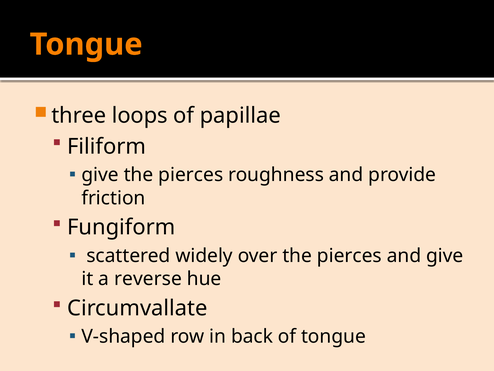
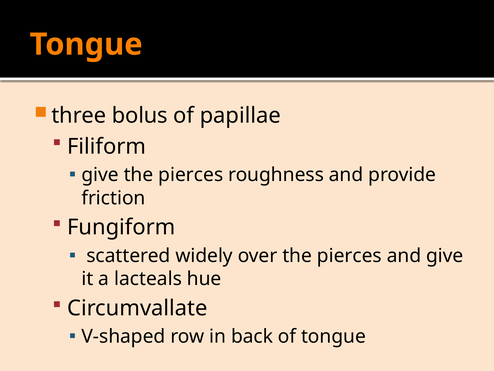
loops: loops -> bolus (140, 116)
reverse: reverse -> lacteals (148, 278)
